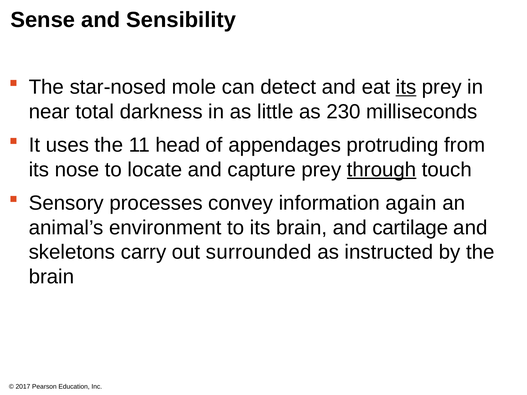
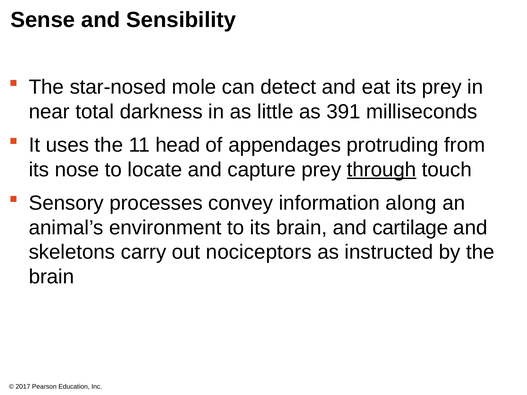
its underline: present -> none (406, 87)
230: 230 -> 391 (343, 112)
again: again -> along (411, 203)
surrounded: surrounded -> nociceptors (259, 252)
